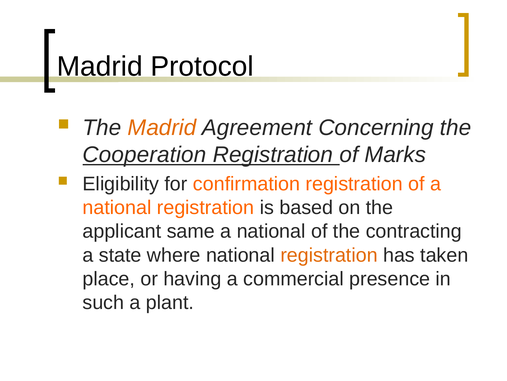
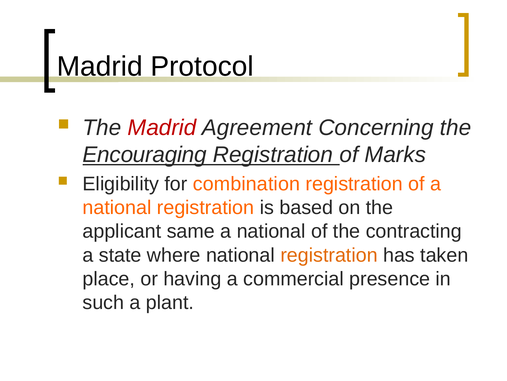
Madrid colour: orange -> red (162, 127)
Cooperation: Cooperation -> Encouraging (145, 155)
confirmation: confirmation -> combination (247, 184)
